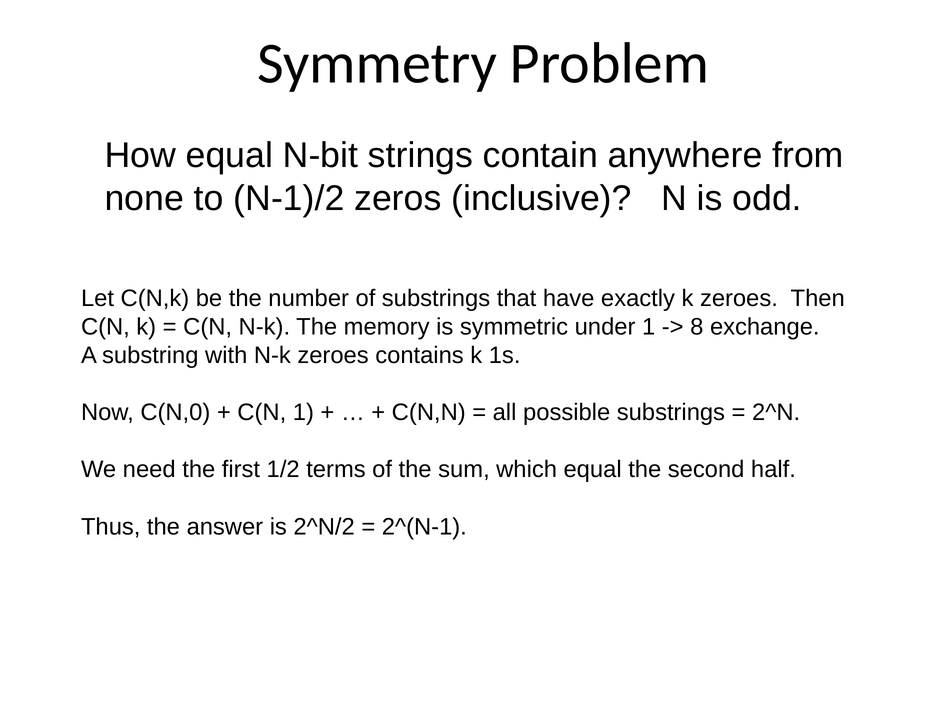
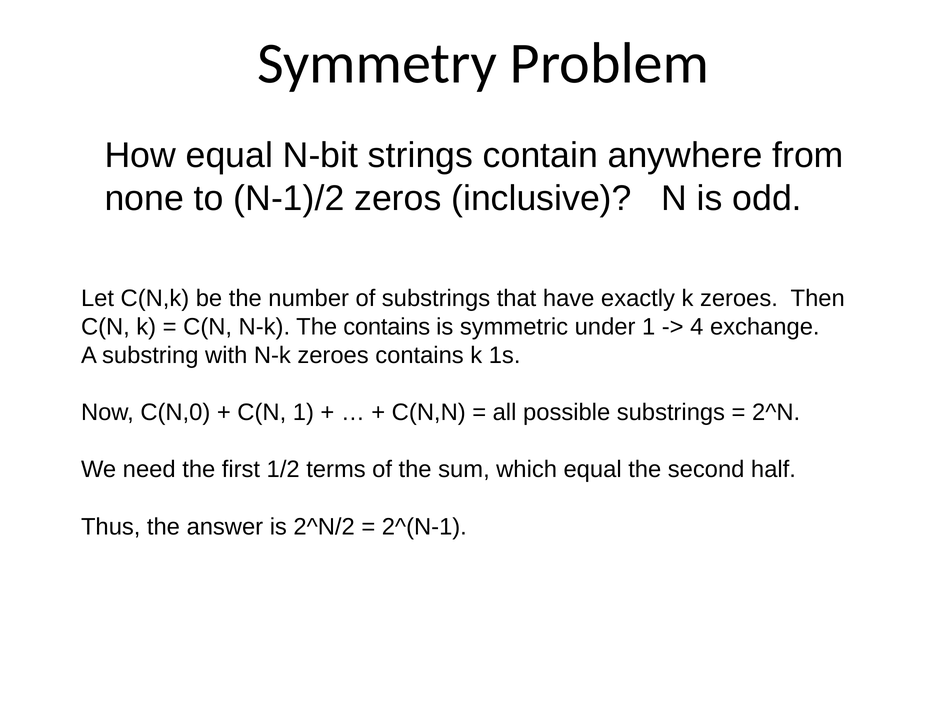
The memory: memory -> contains (387, 326)
8: 8 -> 4 (697, 326)
